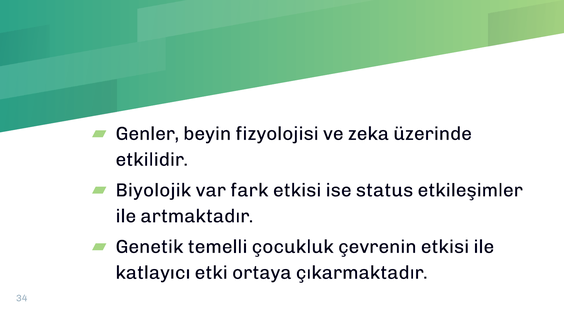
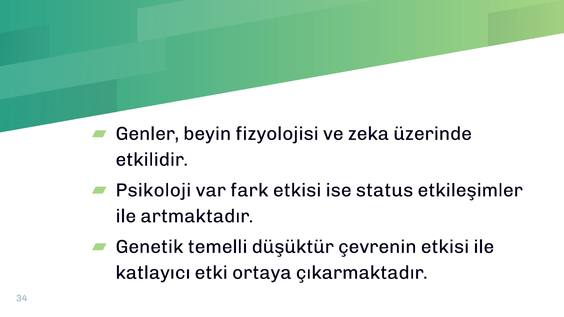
Biyolojik: Biyolojik -> Psikoloji (153, 190)
çocukluk: çocukluk -> düşüktür (293, 247)
